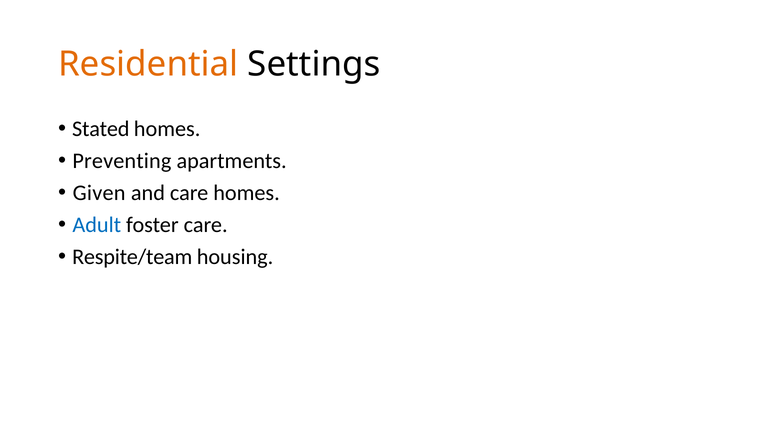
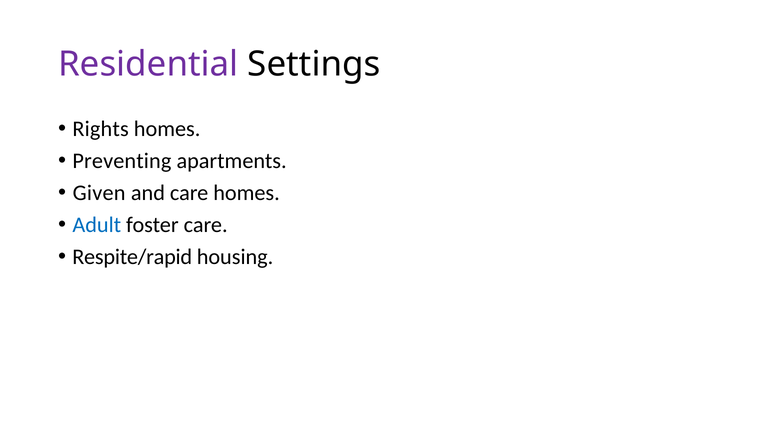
Residential colour: orange -> purple (148, 64)
Stated: Stated -> Rights (101, 129)
Respite/team: Respite/team -> Respite/rapid (132, 257)
